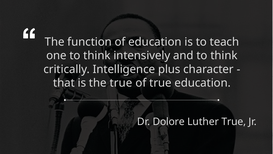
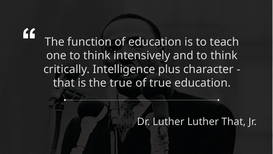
Dr Dolore: Dolore -> Luther (169, 121)
Luther True: True -> That (234, 121)
